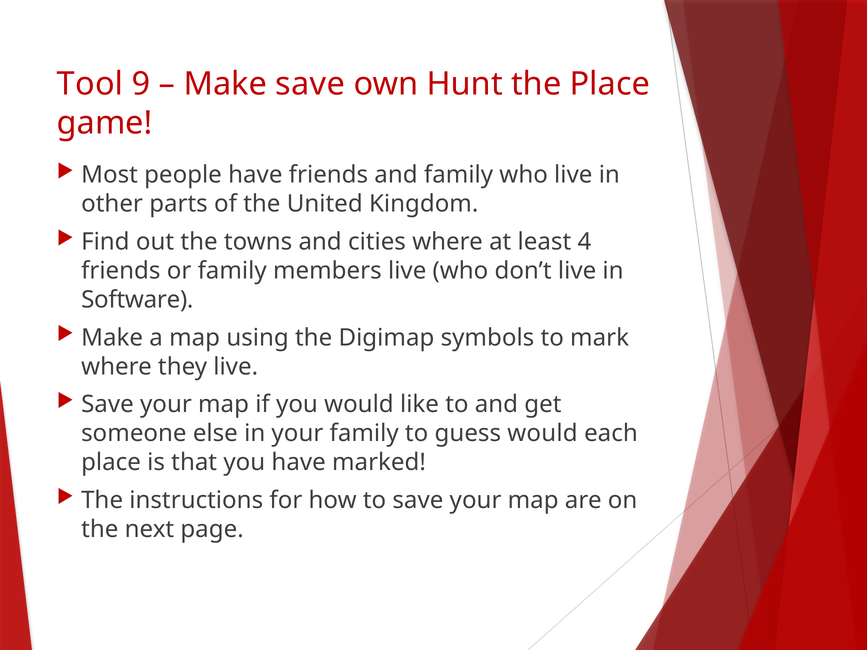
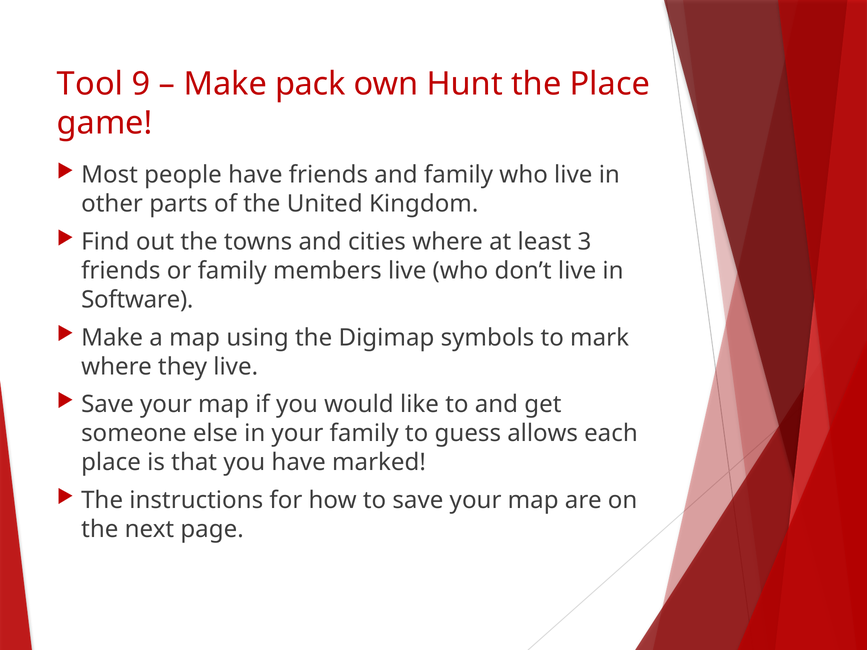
Make save: save -> pack (310, 84)
4: 4 -> 3 (584, 242)
guess would: would -> allows (543, 434)
